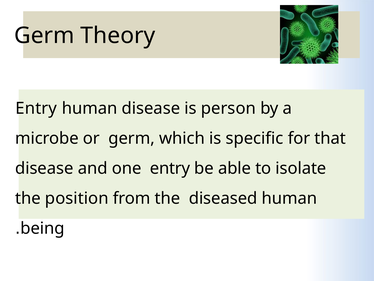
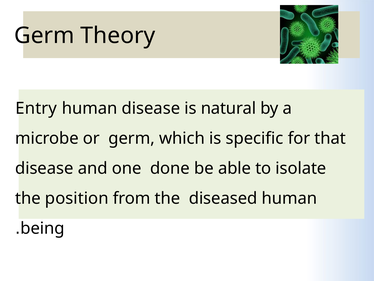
person: person -> natural (228, 108)
one entry: entry -> done (170, 168)
